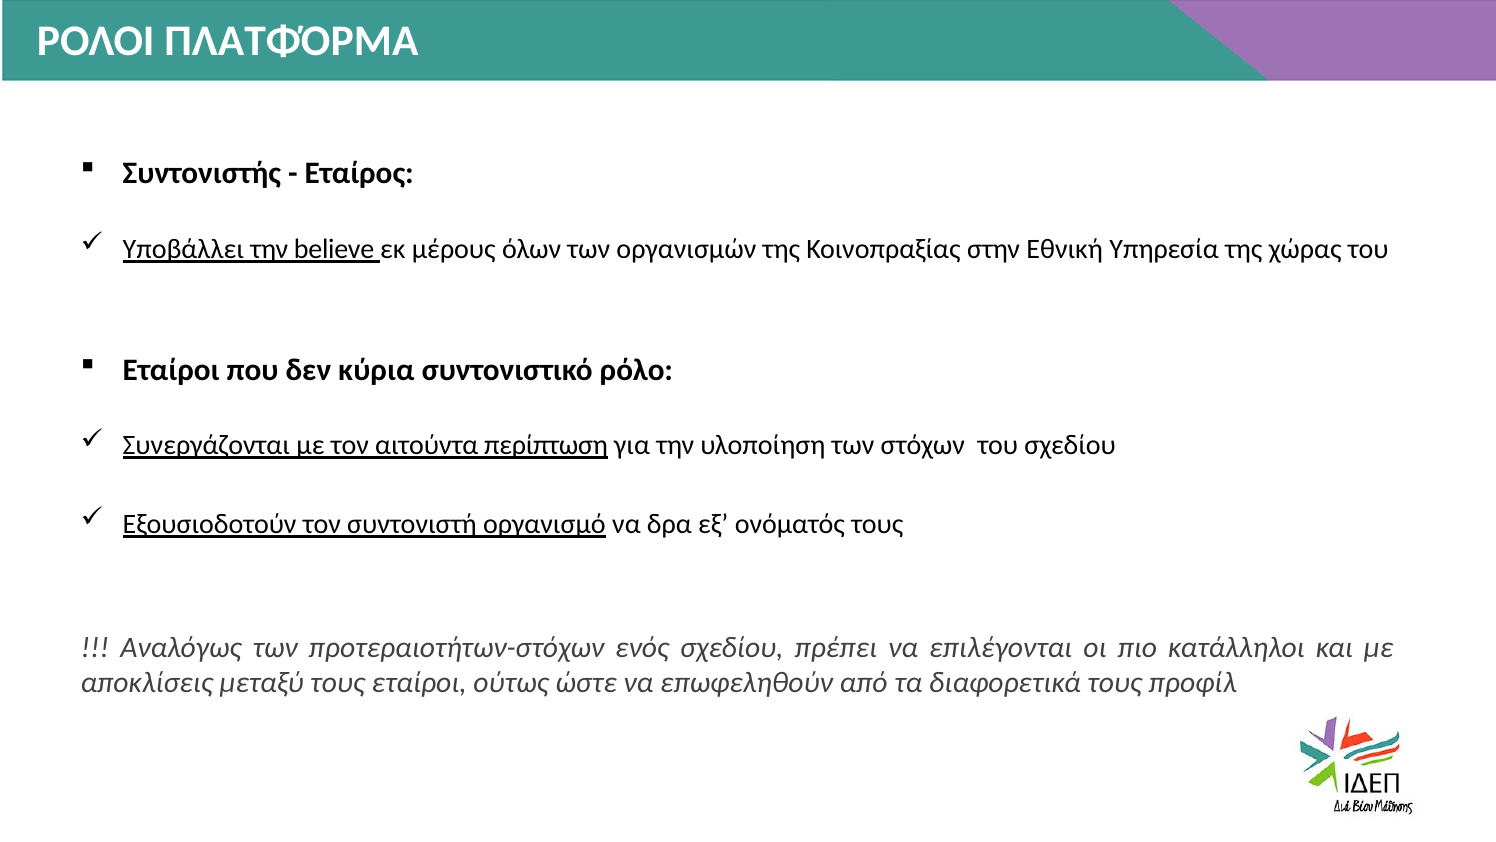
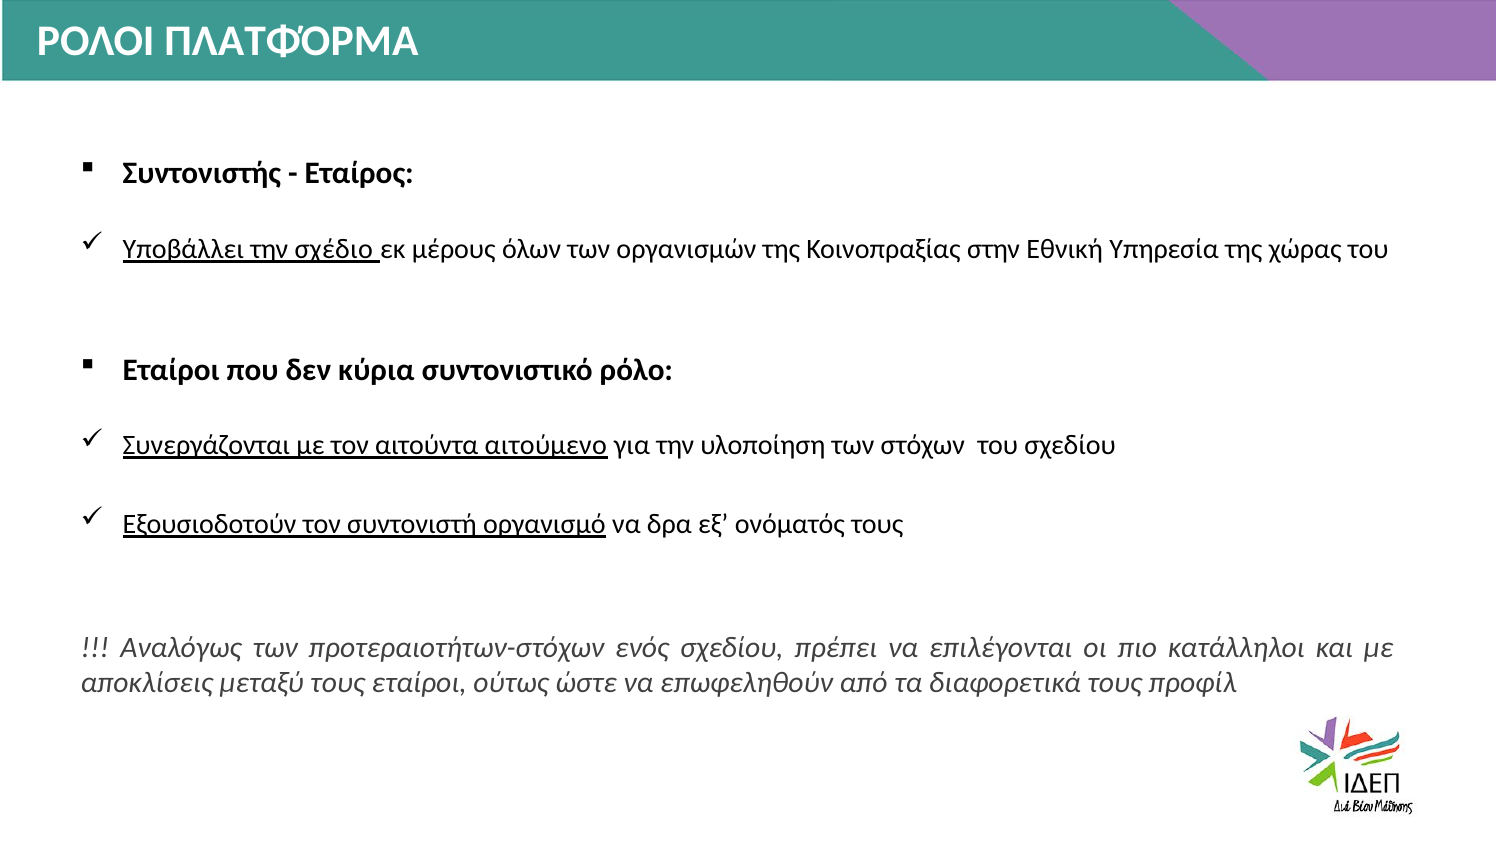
believe: believe -> σχέδιο (334, 249)
περίπτωση: περίπτωση -> αιτούμενο (546, 445)
